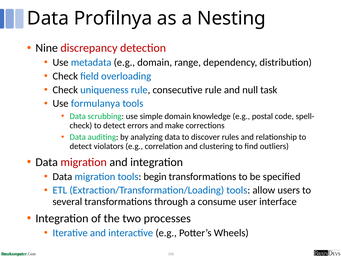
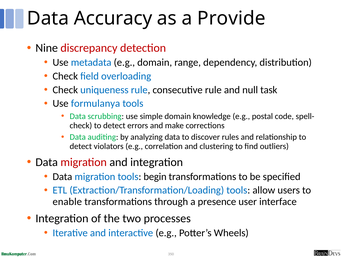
Profilnya: Profilnya -> Accuracy (113, 18)
Nesting: Nesting -> Provide (231, 18)
several: several -> enable (67, 201)
consume: consume -> presence (217, 201)
